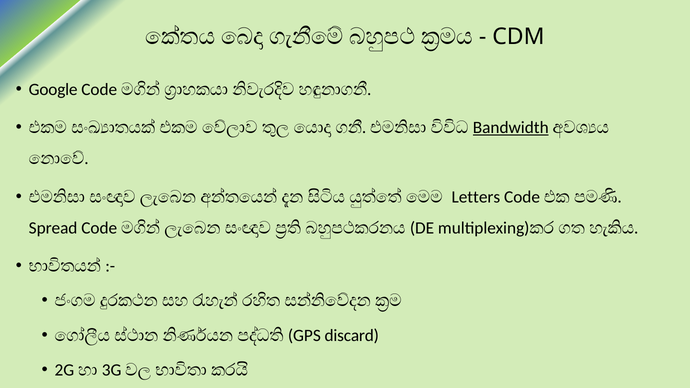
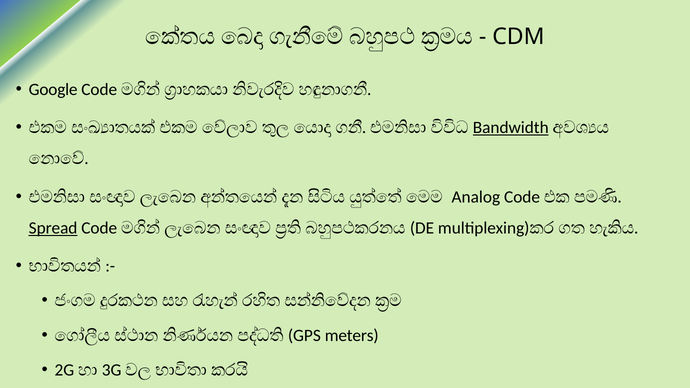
Letters: Letters -> Analog (476, 197)
Spread underline: none -> present (53, 228)
discard: discard -> meters (352, 335)
